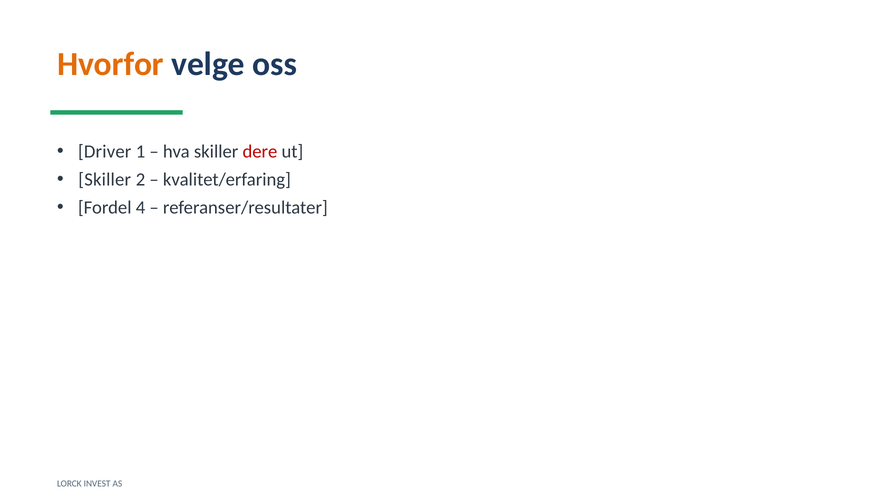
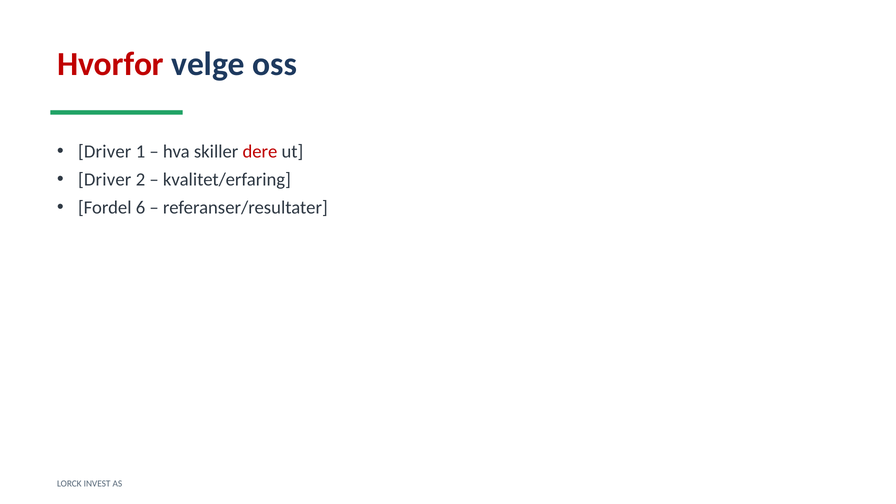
Hvorfor colour: orange -> red (110, 64)
Skiller: Skiller -> Driver (105, 180)
4: 4 -> 6 (141, 208)
